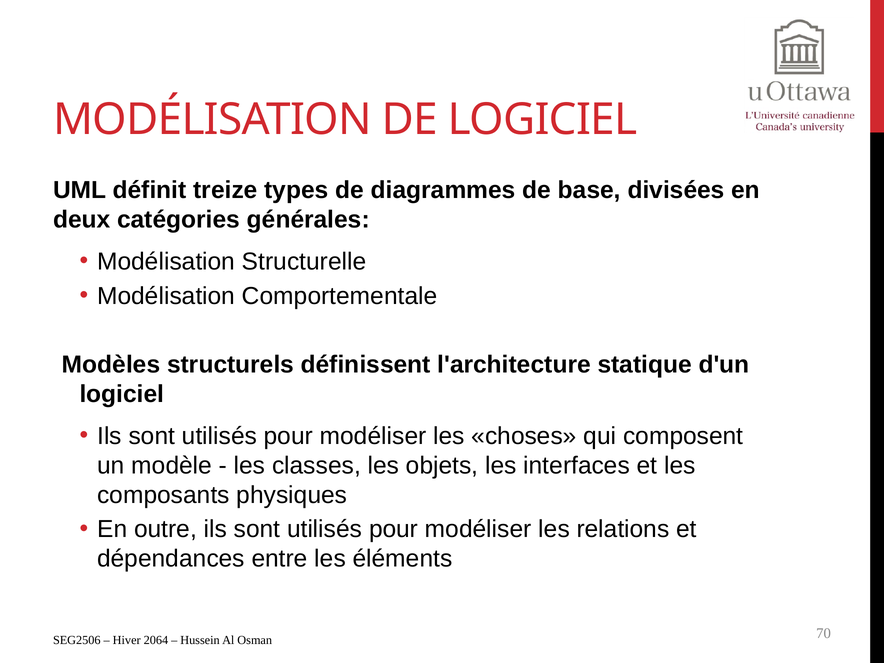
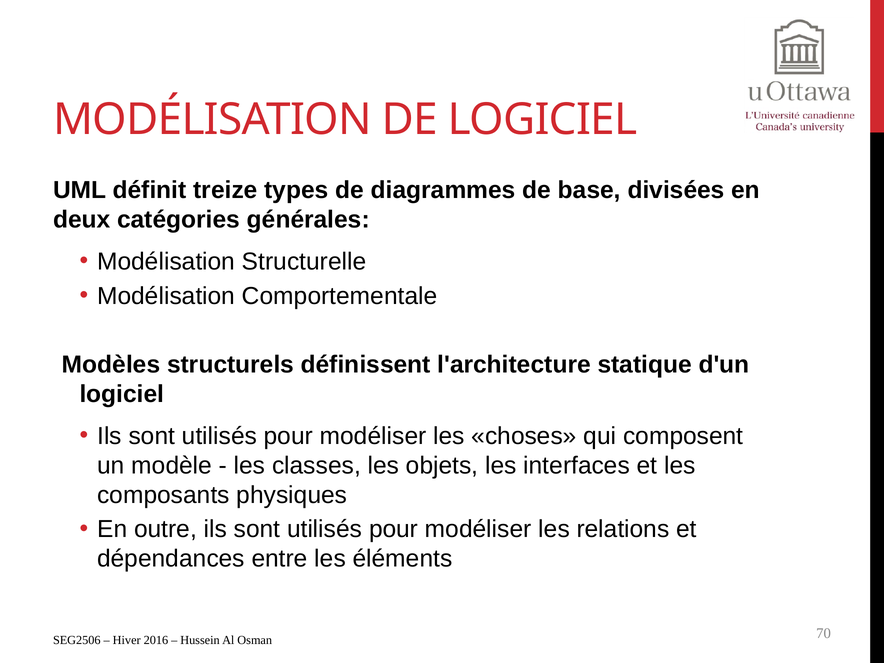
2064: 2064 -> 2016 (156, 640)
